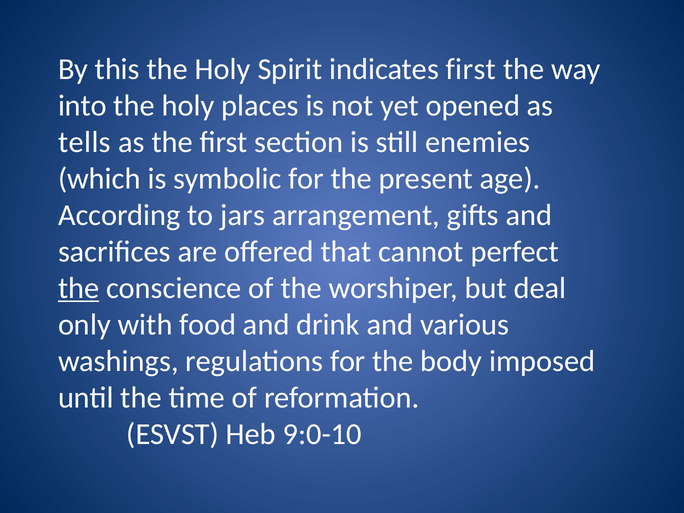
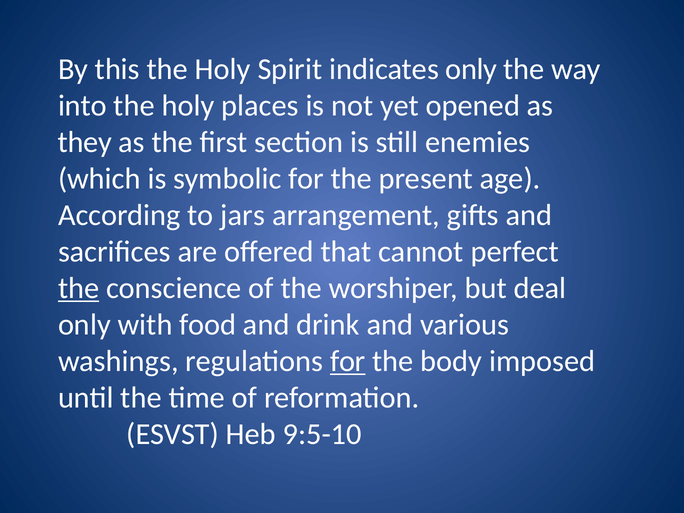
indicates first: first -> only (471, 69)
tells: tells -> they (85, 142)
for underline: none -> present (348, 361)
9:0-10: 9:0-10 -> 9:5-10 (322, 434)
